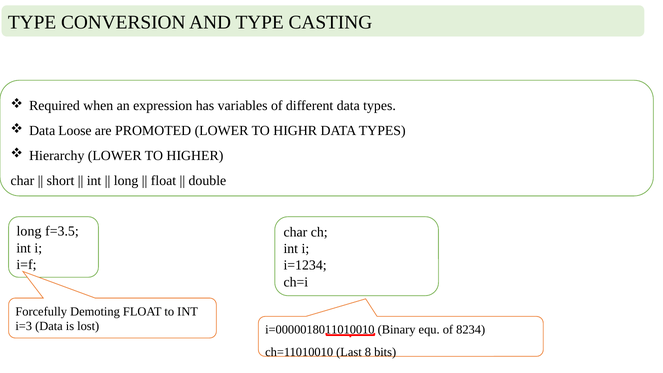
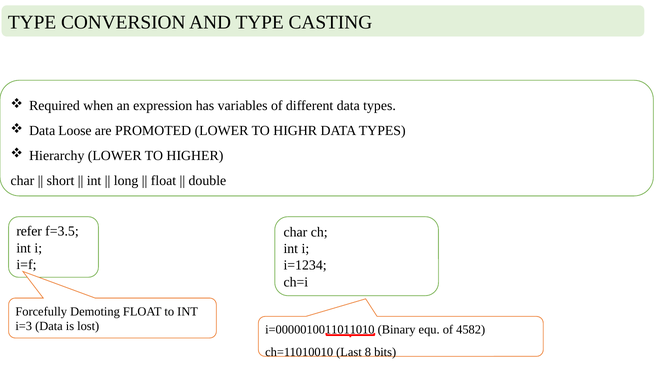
long: long -> refer (29, 231)
i=0000018011010010: i=0000018011010010 -> i=0000010011011010 (320, 330)
8234: 8234 -> 4582 (471, 330)
